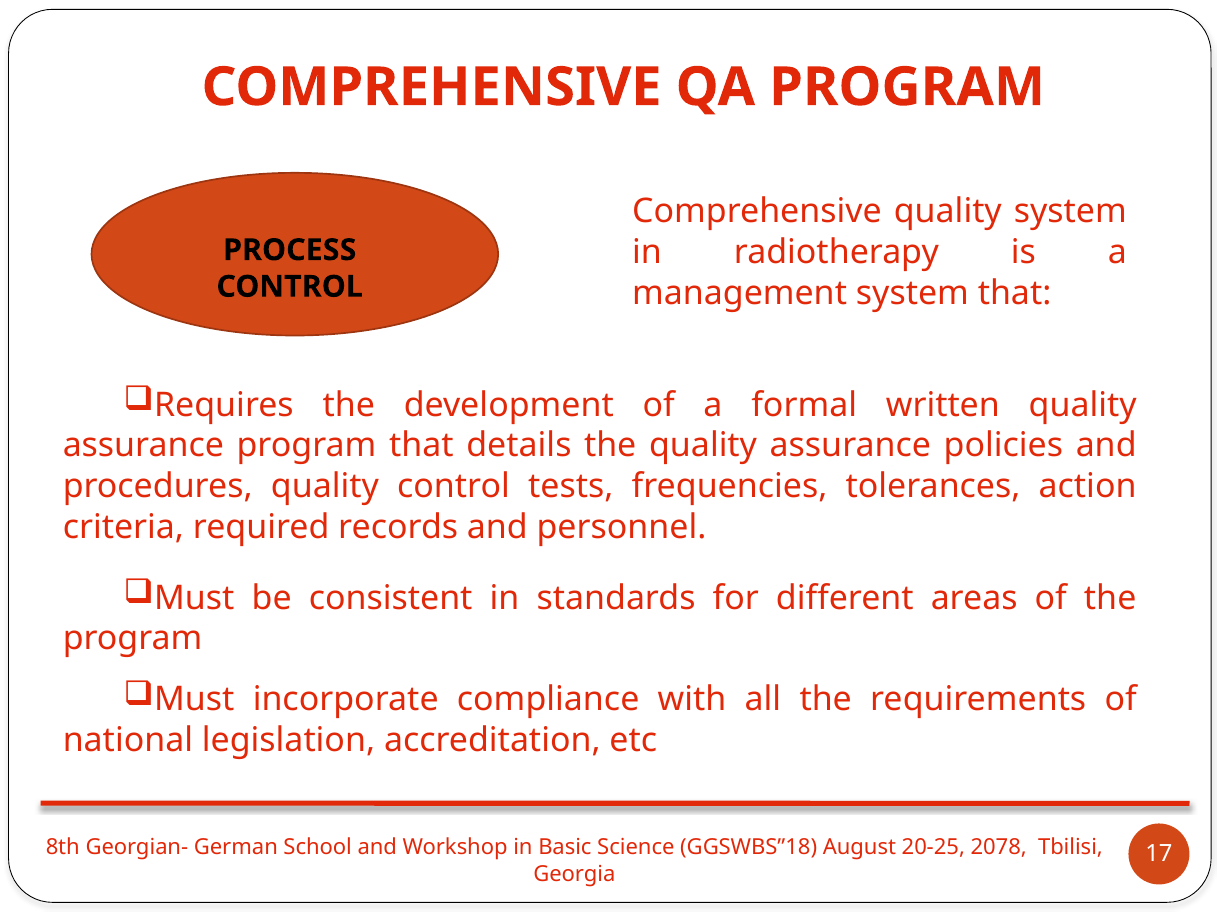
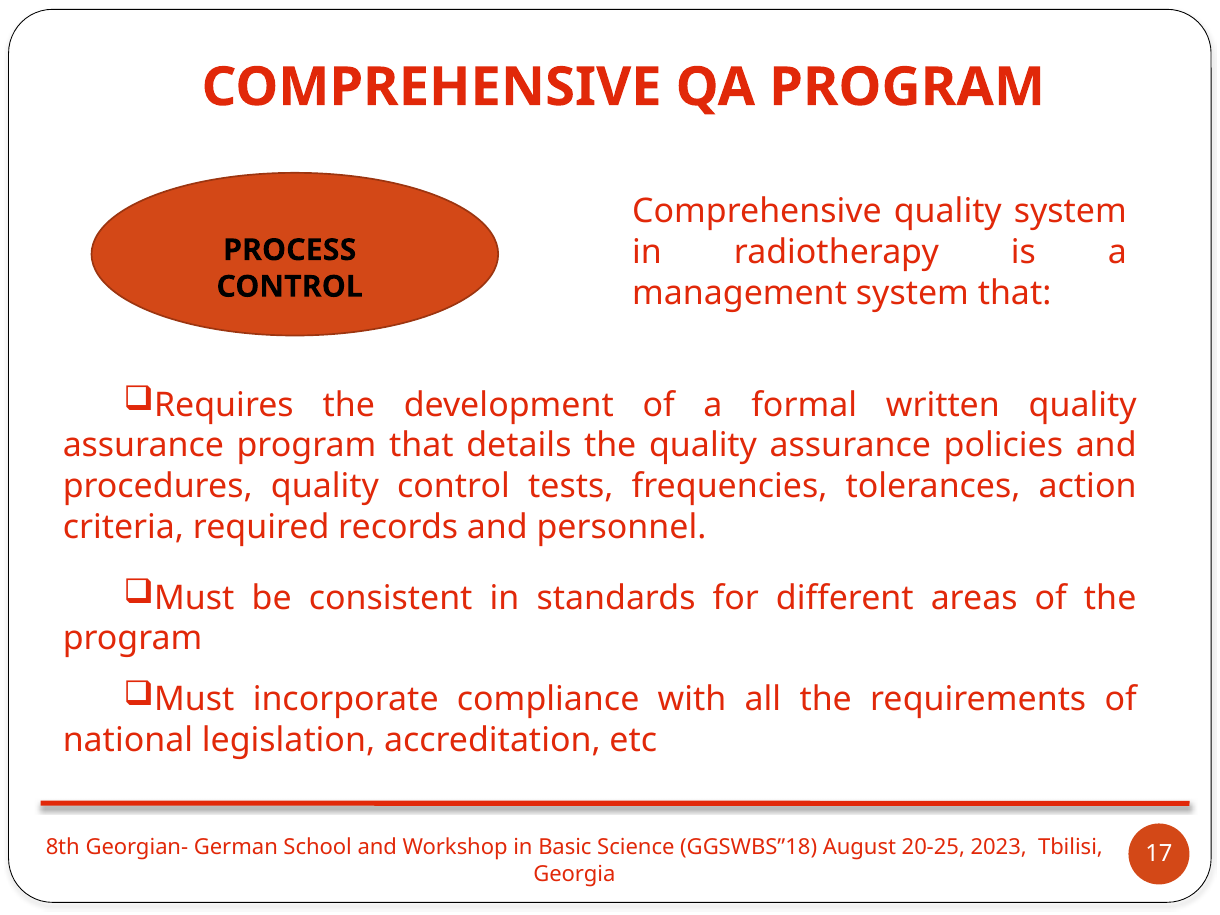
2078: 2078 -> 2023 (999, 847)
